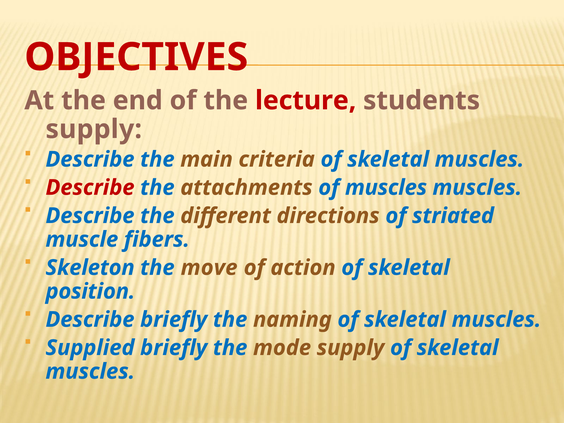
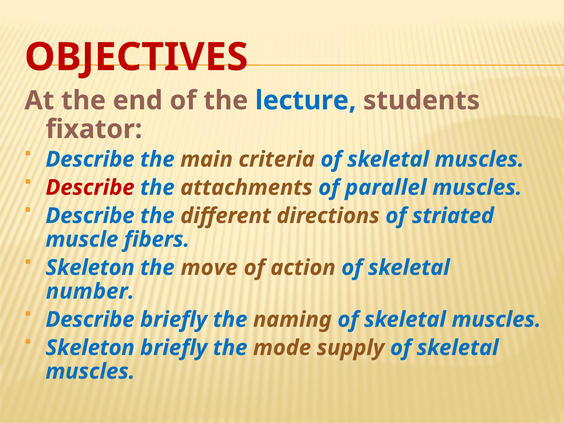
lecture colour: red -> blue (306, 101)
supply: supply -> fixator (94, 129)
of muscles: muscles -> parallel (386, 188)
position: position -> number (90, 291)
Supplied: Supplied -> Skeleton (90, 348)
